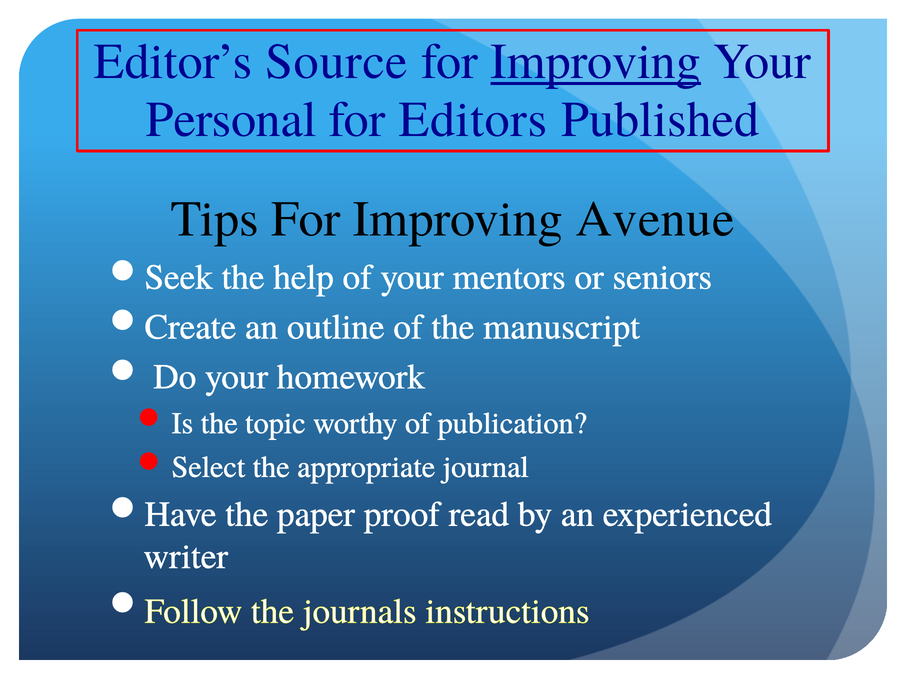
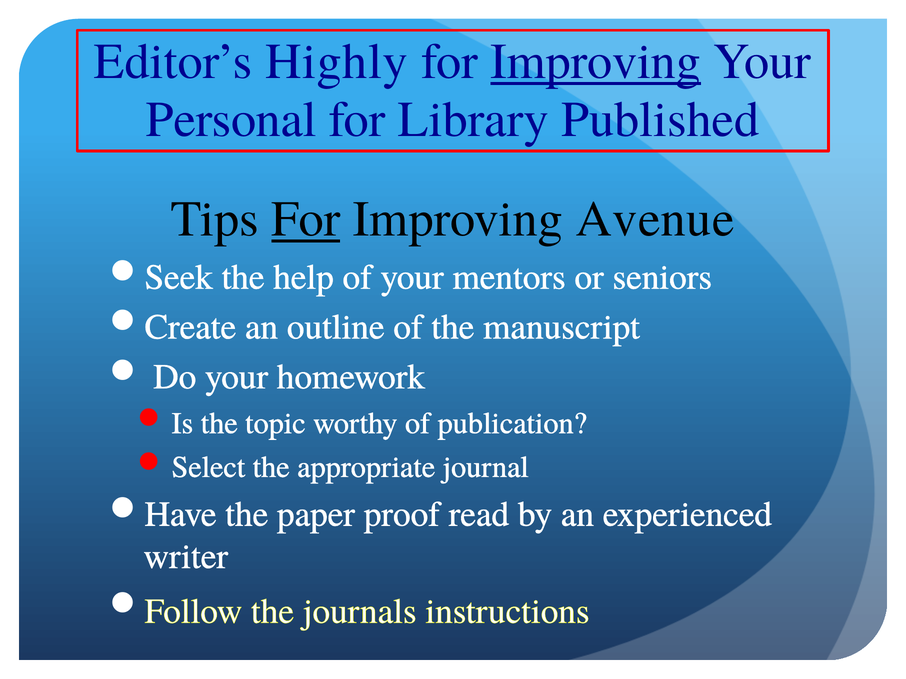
Source: Source -> Highly (337, 62)
Editors: Editors -> Library (473, 120)
For underline: none -> present (306, 219)
